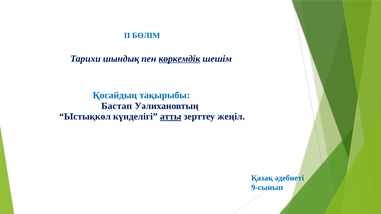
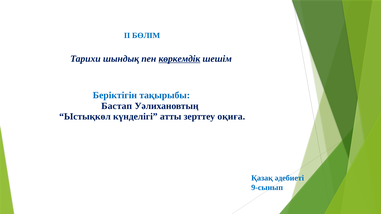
Қосайдың: Қосайдың -> Беріктігін (115, 95)
атты underline: present -> none (171, 117)
жеңіл: жеңіл -> оқиға (231, 117)
